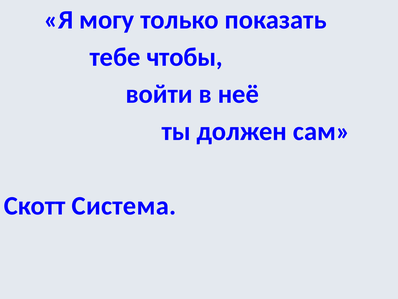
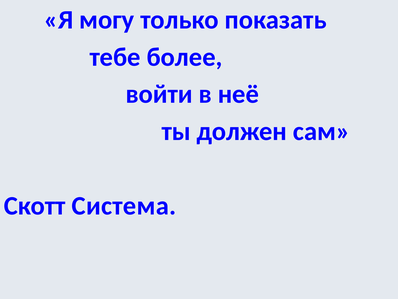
чтобы: чтобы -> более (184, 57)
